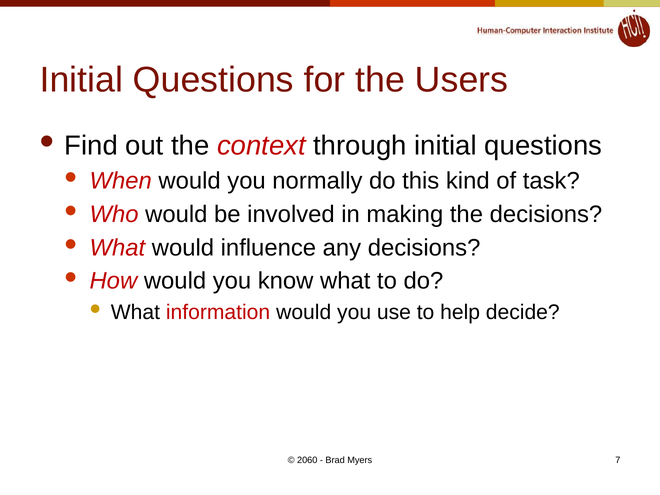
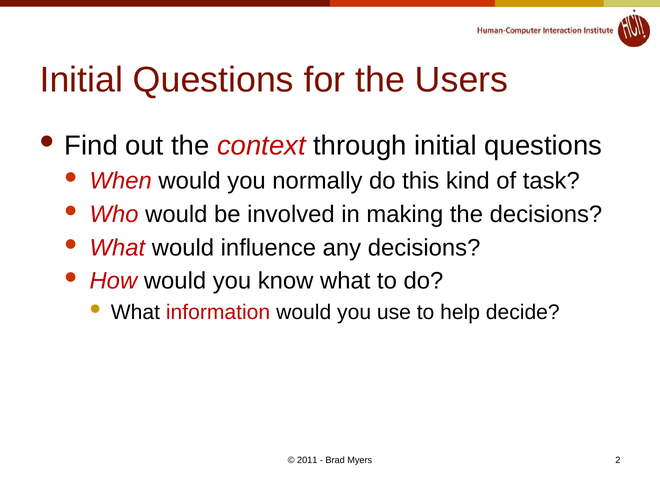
2060: 2060 -> 2011 (307, 460)
7: 7 -> 2 (618, 460)
